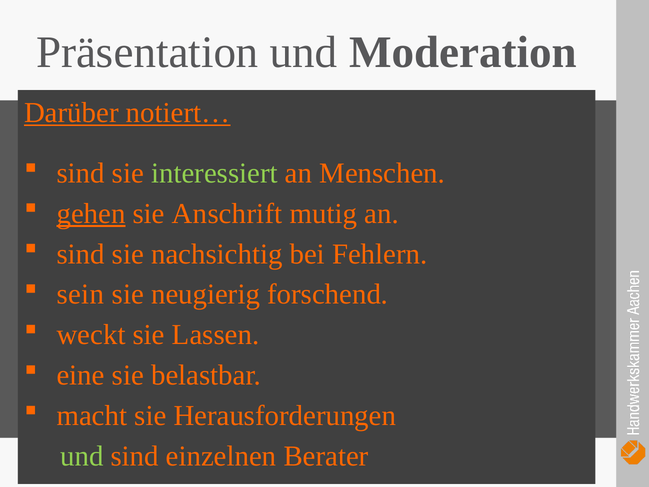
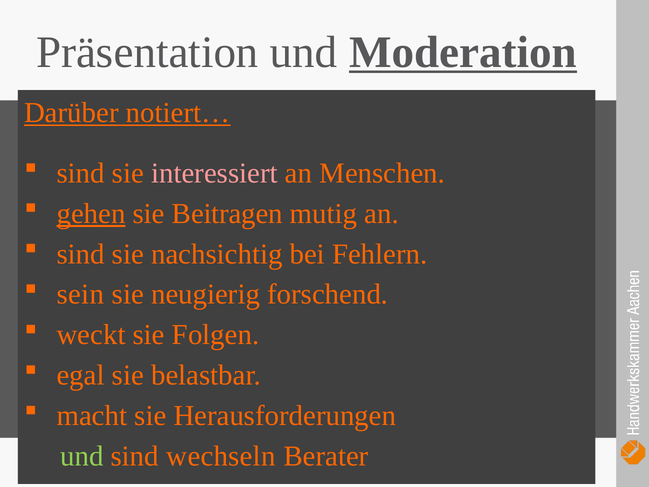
Moderation underline: none -> present (463, 52)
interessiert colour: light green -> pink (214, 173)
Anschrift: Anschrift -> Beitragen (227, 213)
Lassen: Lassen -> Folgen (216, 335)
eine: eine -> egal (81, 375)
einzelnen: einzelnen -> wechseln (221, 456)
